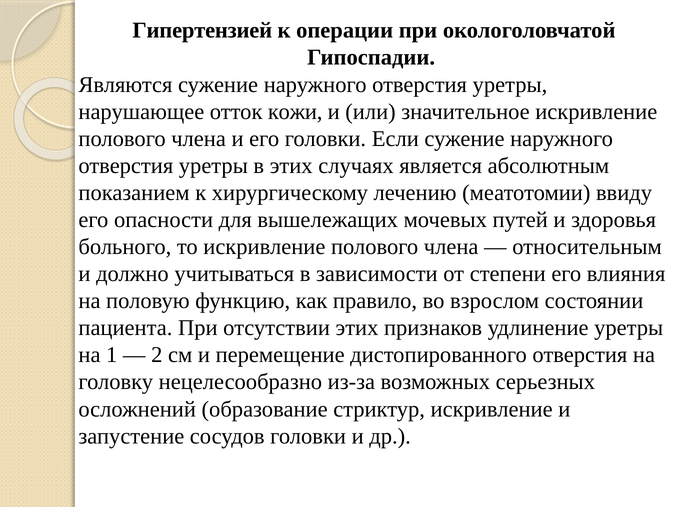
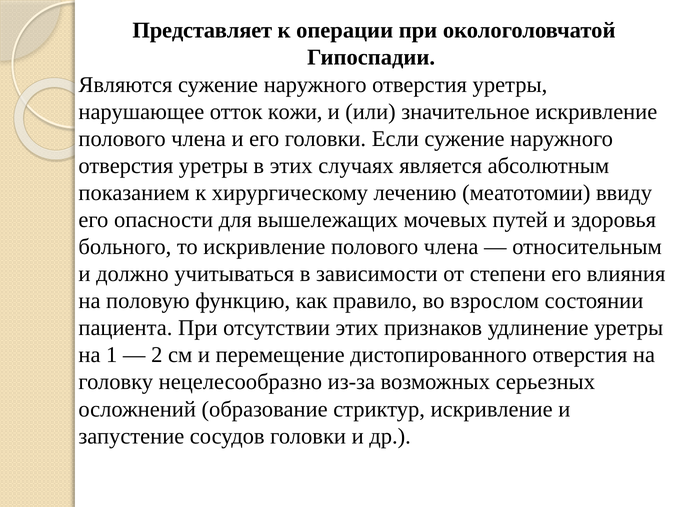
Гипертензией: Гипертензией -> Представляет (202, 31)
